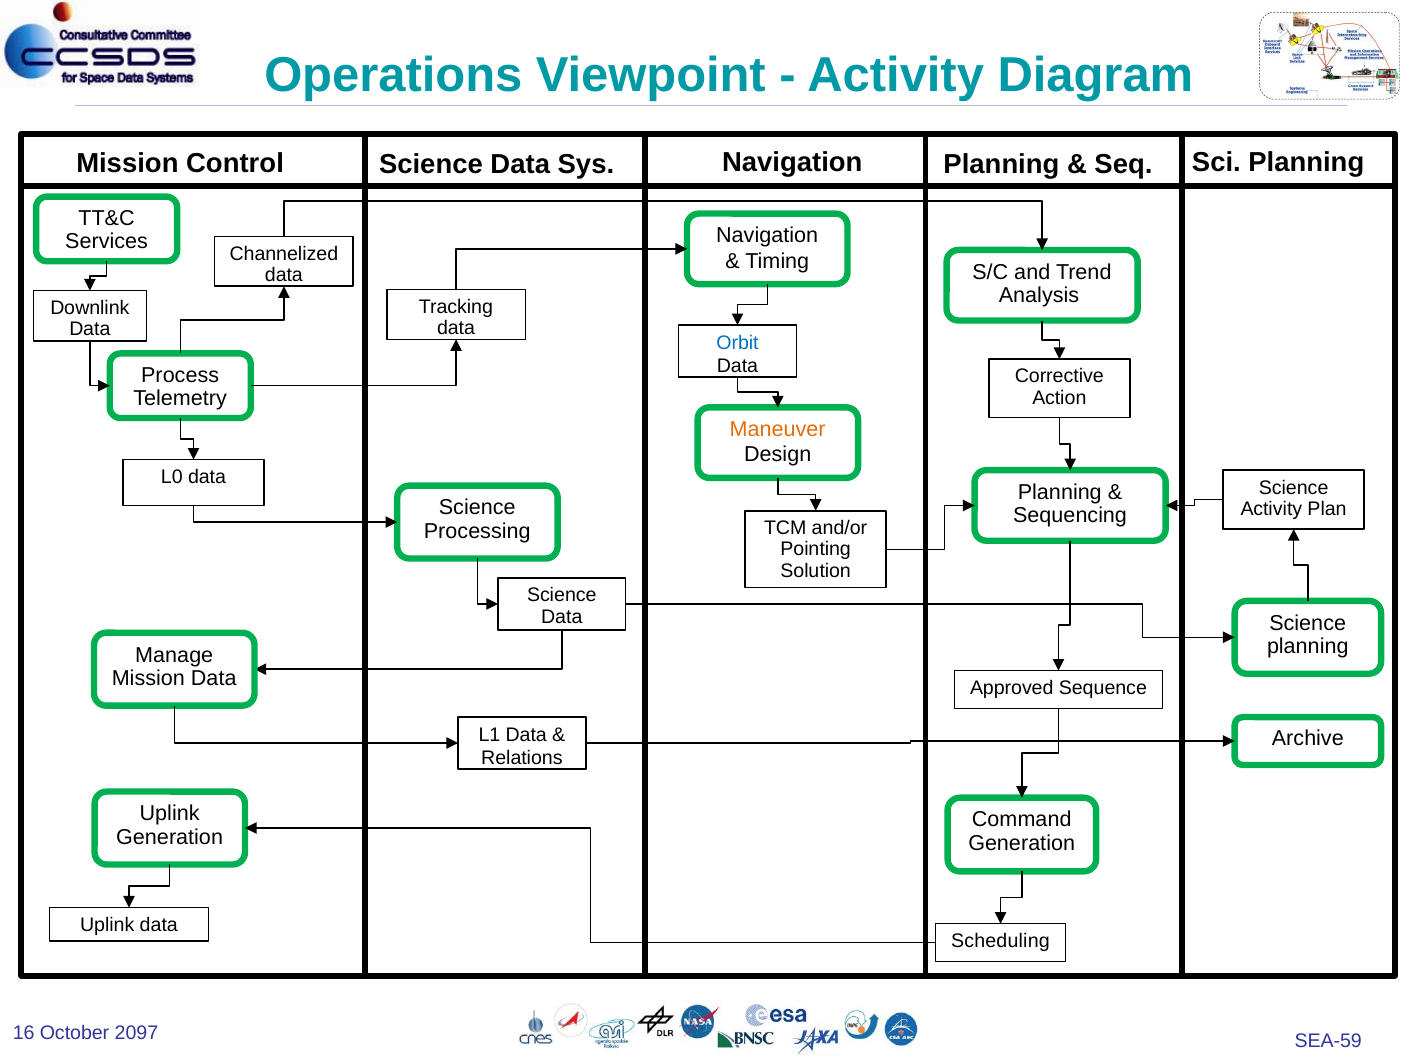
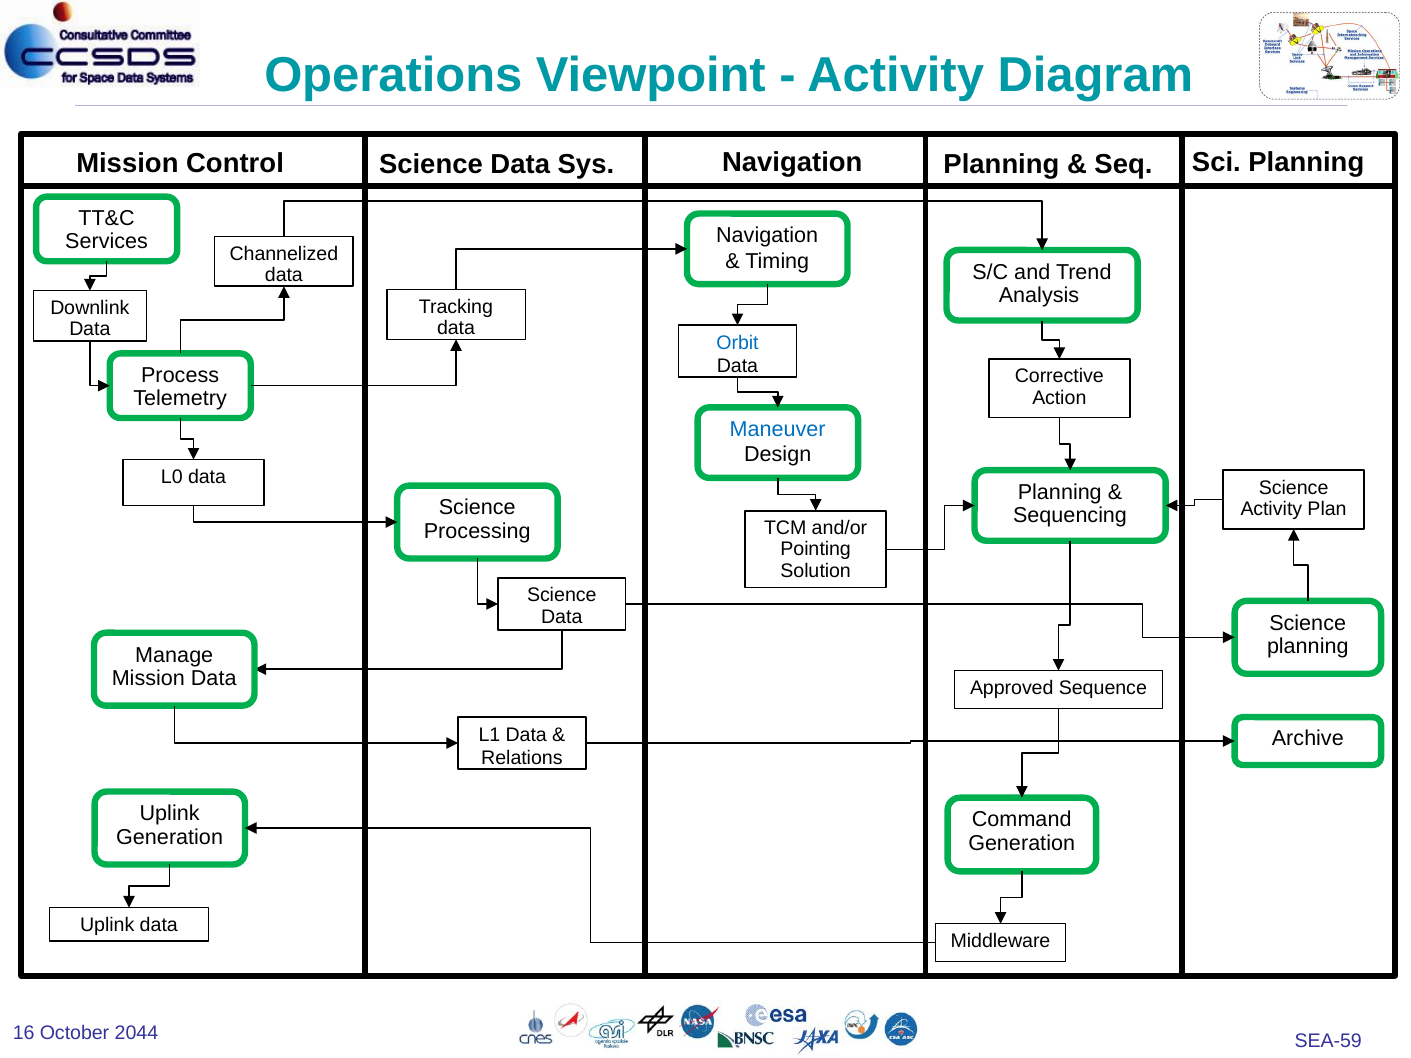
Maneuver colour: orange -> blue (778, 429)
Scheduling: Scheduling -> Middleware (1001, 941)
2097: 2097 -> 2044 (136, 1033)
